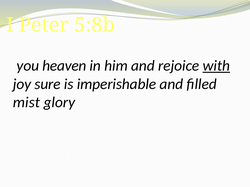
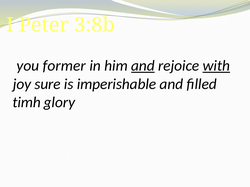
5:8b: 5:8b -> 3:8b (95, 25)
heaven: heaven -> former (64, 66)
and underline: none -> present (143, 66)
mist: mist -> timh (27, 103)
